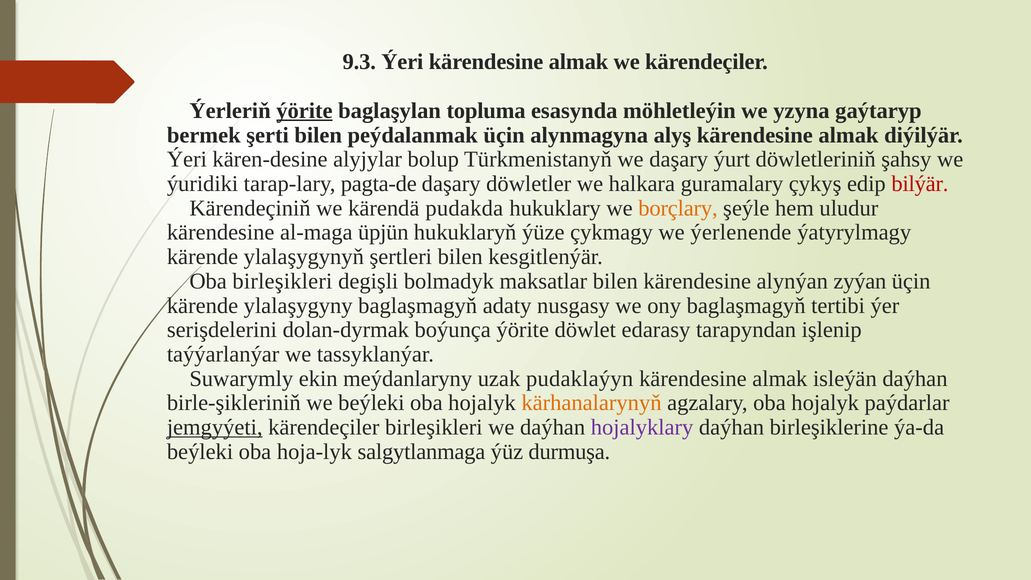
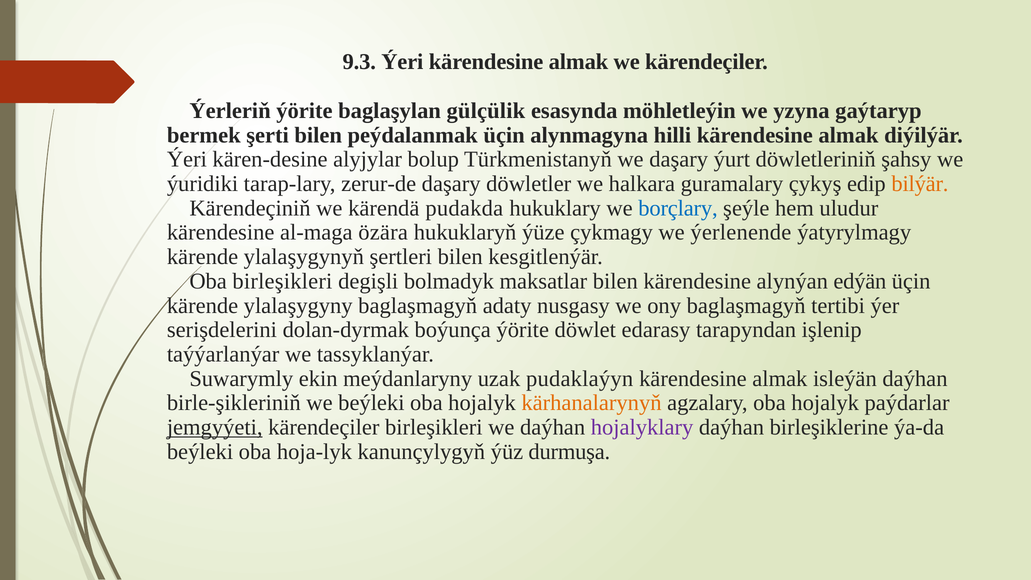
ýörite underline: present -> none (304, 111)
topluma: topluma -> gülçülik (486, 111)
alyş: alyş -> hilli (672, 135)
pagta-de: pagta-de -> zerur-de (379, 184)
bilýär colour: red -> orange (920, 184)
borçlary colour: orange -> blue (678, 208)
üpjün: üpjün -> özära (383, 232)
zyýan: zyýan -> edýän (860, 281)
salgytlanmaga: salgytlanmaga -> kanunçylygyň (421, 452)
